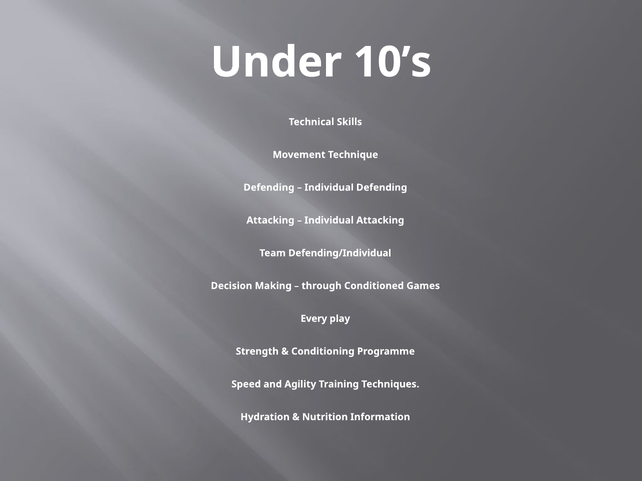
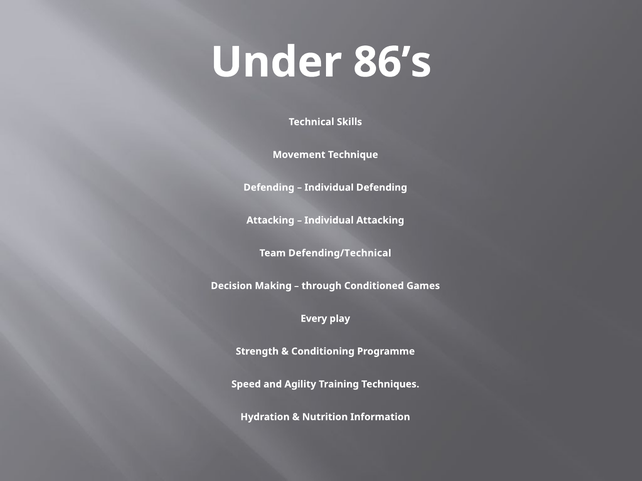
10’s: 10’s -> 86’s (393, 62)
Defending/Individual: Defending/Individual -> Defending/Technical (340, 253)
